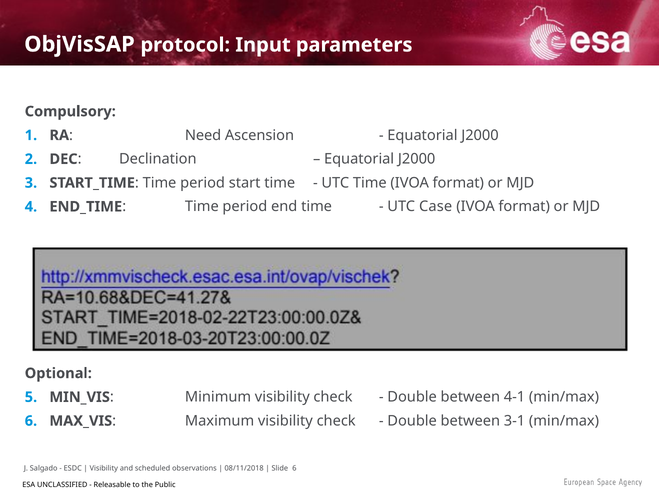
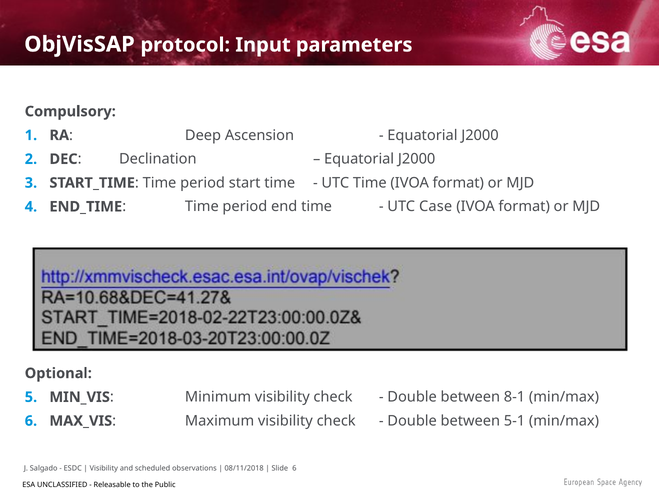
Need: Need -> Deep (203, 135)
4-1: 4-1 -> 8-1 (515, 397)
3-1: 3-1 -> 5-1 (515, 421)
